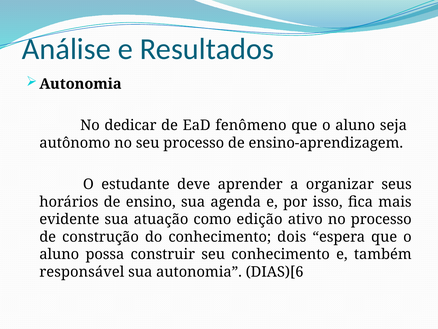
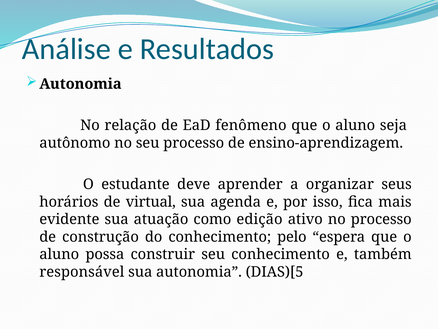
dedicar: dedicar -> relação (130, 125)
ensino: ensino -> virtual (151, 202)
dois: dois -> pelo (292, 237)
DIAS)[6: DIAS)[6 -> DIAS)[5 (275, 272)
